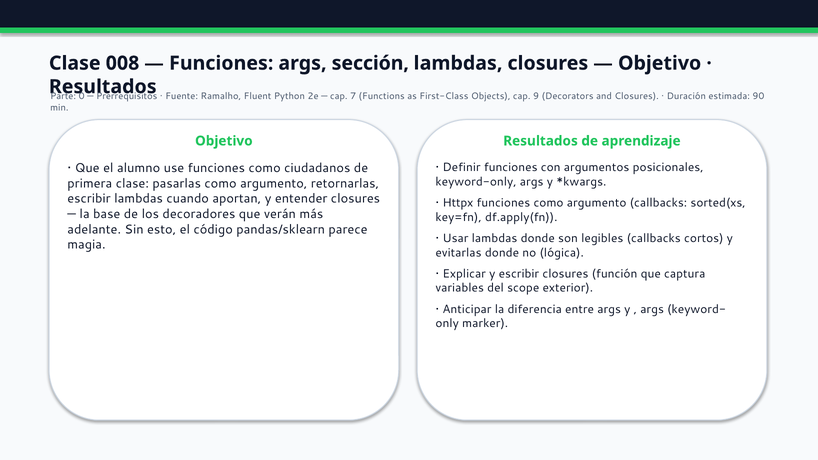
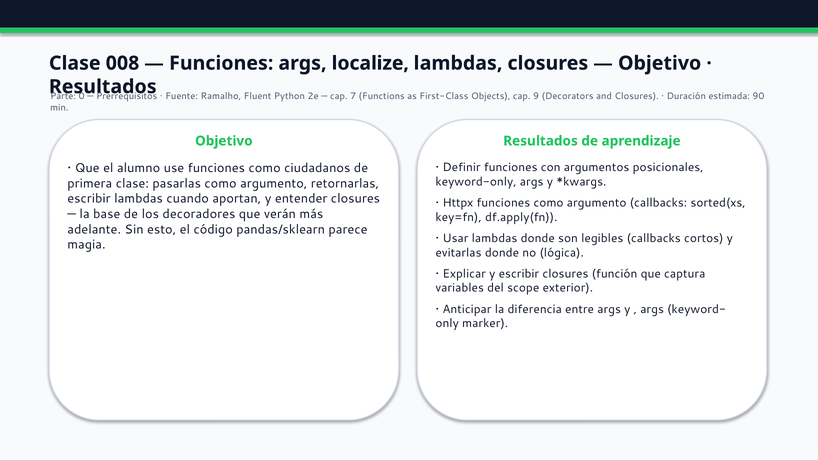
sección: sección -> localize (370, 63)
